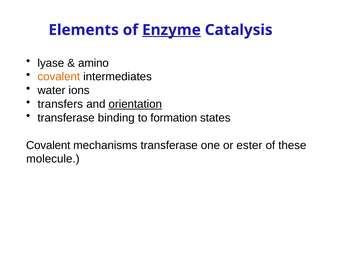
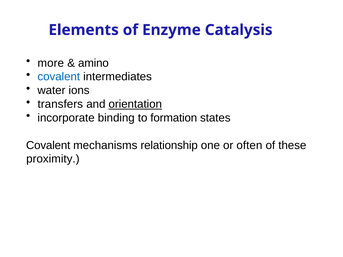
Enzyme underline: present -> none (171, 30)
lyase: lyase -> more (51, 63)
covalent colour: orange -> blue (59, 77)
transferase: transferase -> incorporate (66, 118)
mechanisms transferase: transferase -> relationship (169, 145)
ester: ester -> often (249, 145)
molecule: molecule -> proximity (53, 159)
